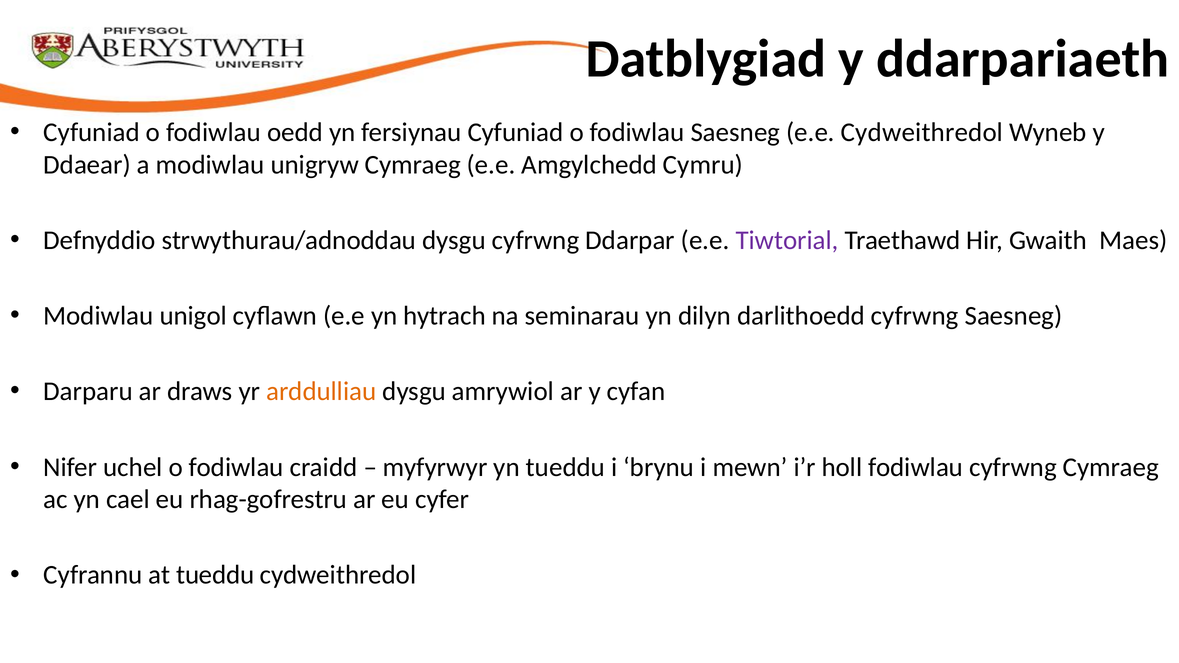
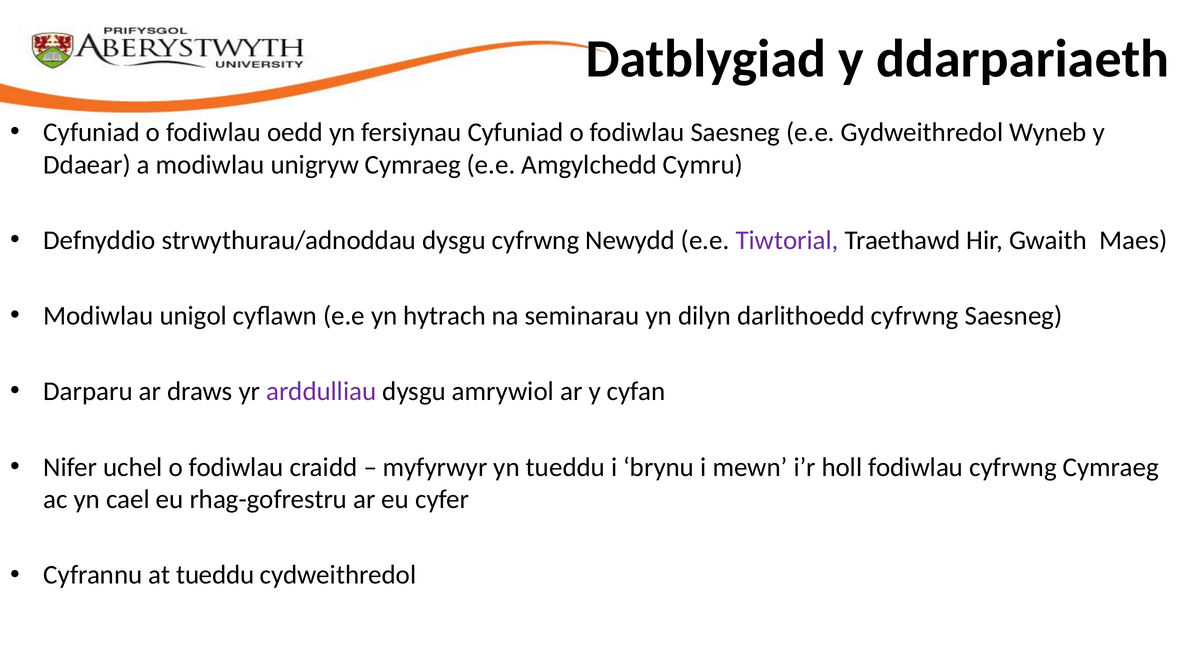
e.e Cydweithredol: Cydweithredol -> Gydweithredol (922, 132)
Ddarpar: Ddarpar -> Newydd (630, 240)
arddulliau colour: orange -> purple (321, 392)
